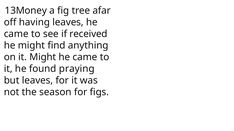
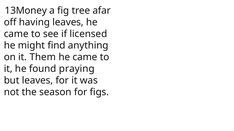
received: received -> licensed (88, 34)
it Might: Might -> Them (43, 57)
